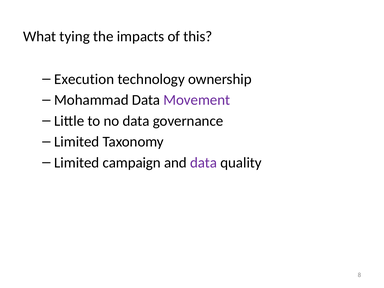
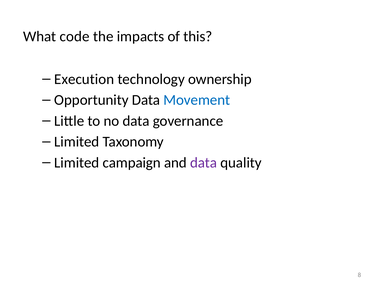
tying: tying -> code (75, 37)
Mohammad: Mohammad -> Opportunity (91, 100)
Movement colour: purple -> blue (197, 100)
